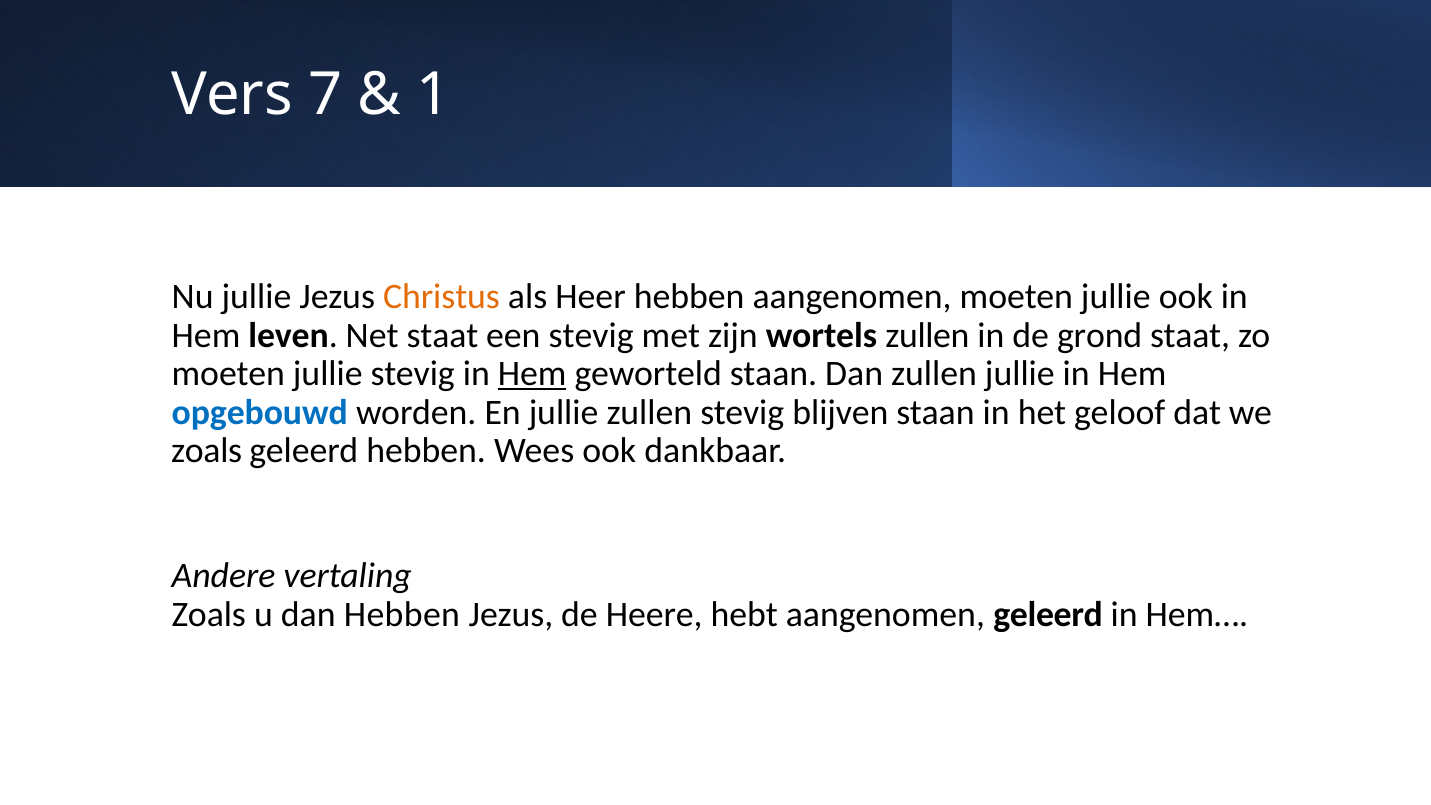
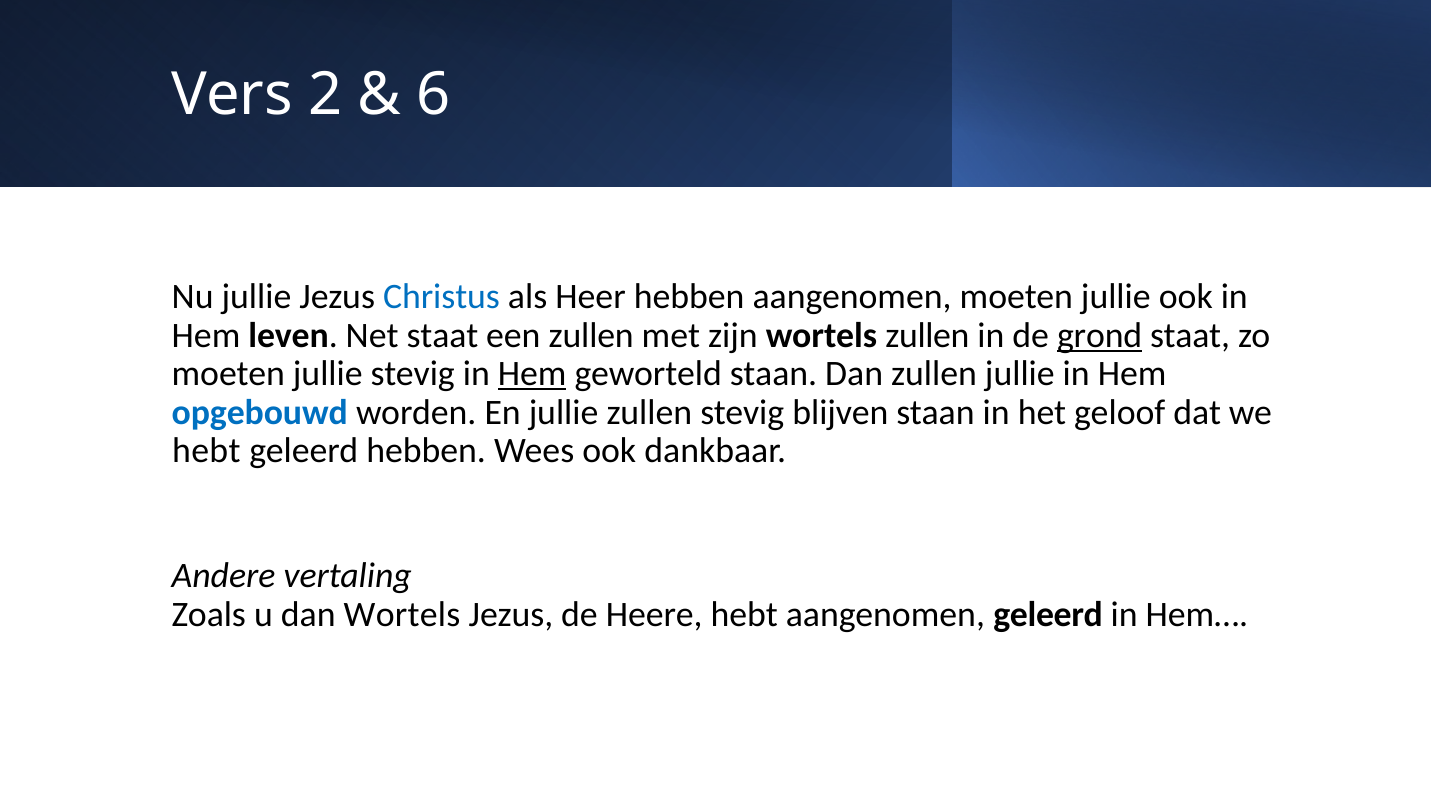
7: 7 -> 2 (325, 95)
1: 1 -> 6 (434, 95)
Christus colour: orange -> blue (442, 297)
een stevig: stevig -> zullen (591, 335)
grond underline: none -> present (1100, 335)
zoals: zoals -> hebt (206, 451)
dan Hebben: Hebben -> Wortels (402, 615)
